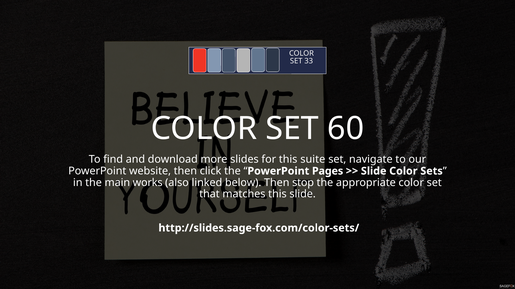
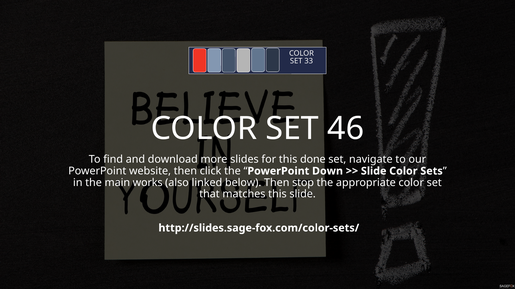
60: 60 -> 46 (346, 129)
suite: suite -> done (313, 160)
Pages: Pages -> Down (328, 171)
